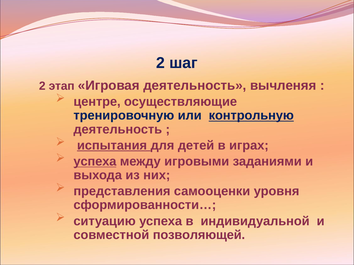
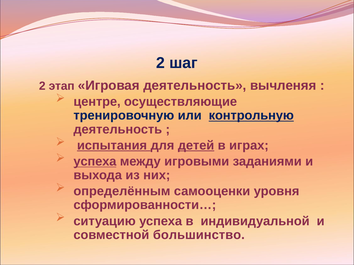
детей underline: none -> present (196, 146)
представления: представления -> определённым (122, 192)
позволяющей: позволяющей -> большинство (199, 235)
